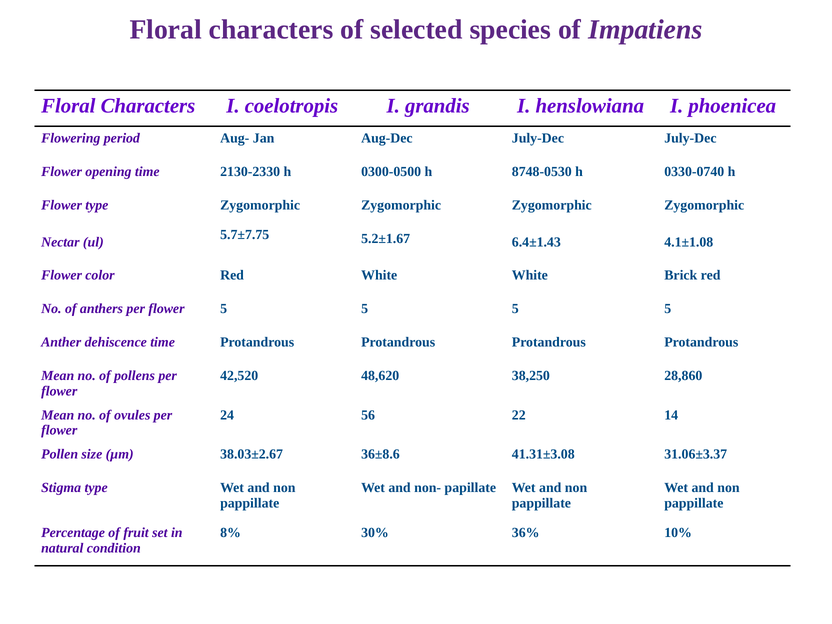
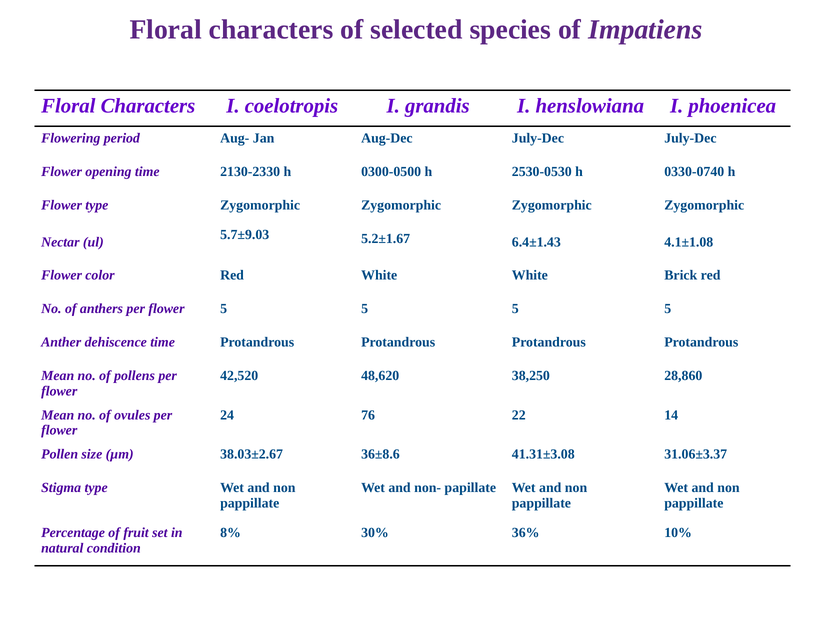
8748-0530: 8748-0530 -> 2530-0530 (542, 172)
5.7±7.75: 5.7±7.75 -> 5.7±9.03 (245, 235)
56: 56 -> 76 (368, 415)
